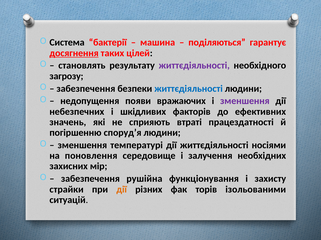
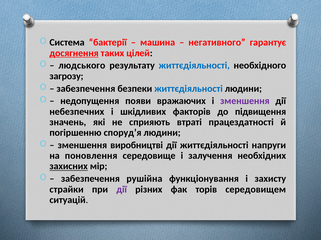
поділяються: поділяються -> негативного (217, 43)
становлять: становлять -> людського (82, 66)
життєдіяльності colour: purple -> blue (194, 66)
ефективних: ефективних -> підвищення (261, 112)
температурі: температурі -> виробництві (137, 146)
носіями: носіями -> напруги (269, 146)
захисних underline: none -> present (69, 167)
дії colour: orange -> purple (122, 190)
ізольованими: ізольованими -> середовищем (256, 190)
